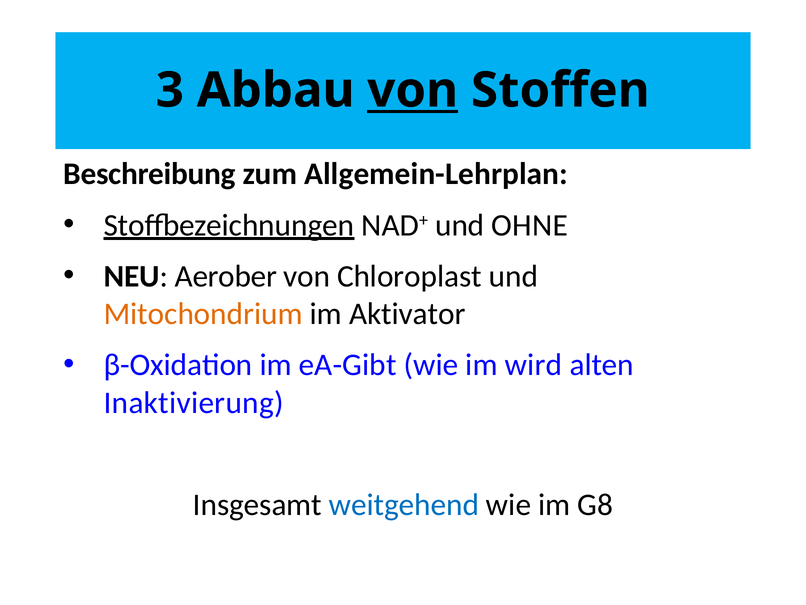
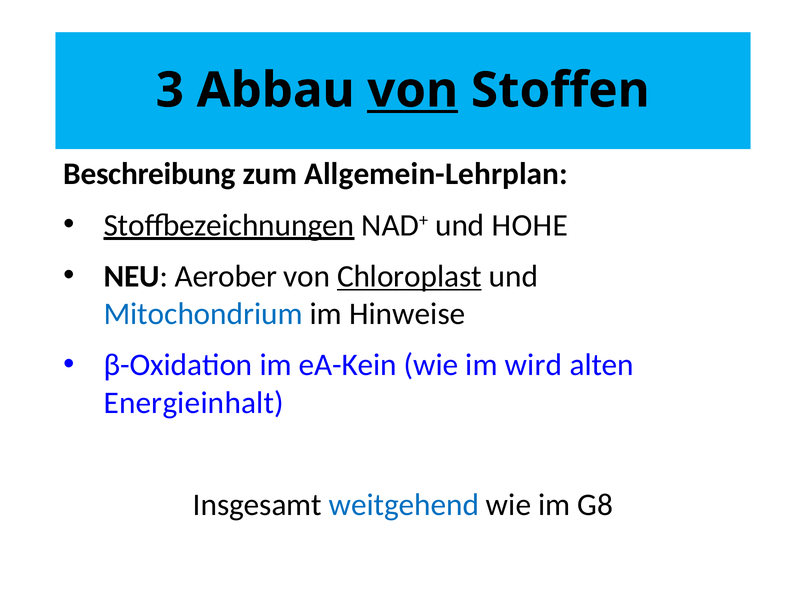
OHNE: OHNE -> HOHE (530, 225)
Chloroplast underline: none -> present (409, 276)
Mitochondrium colour: orange -> blue (203, 314)
Aktivator: Aktivator -> Hinweise (407, 314)
eA-Gibt: eA-Gibt -> eA-Kein (348, 365)
Inaktivierung: Inaktivierung -> Energieinhalt (194, 402)
